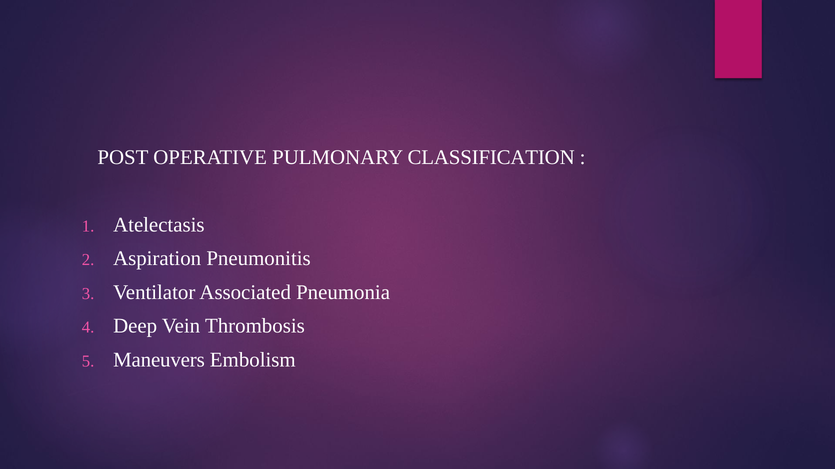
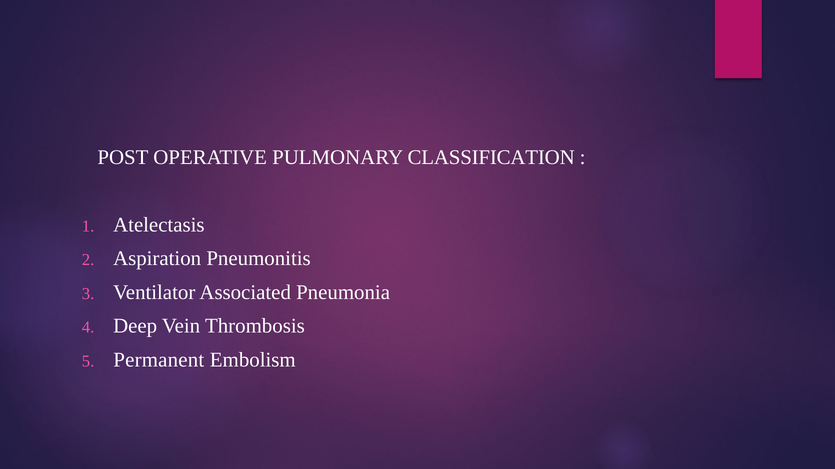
Maneuvers: Maneuvers -> Permanent (159, 360)
